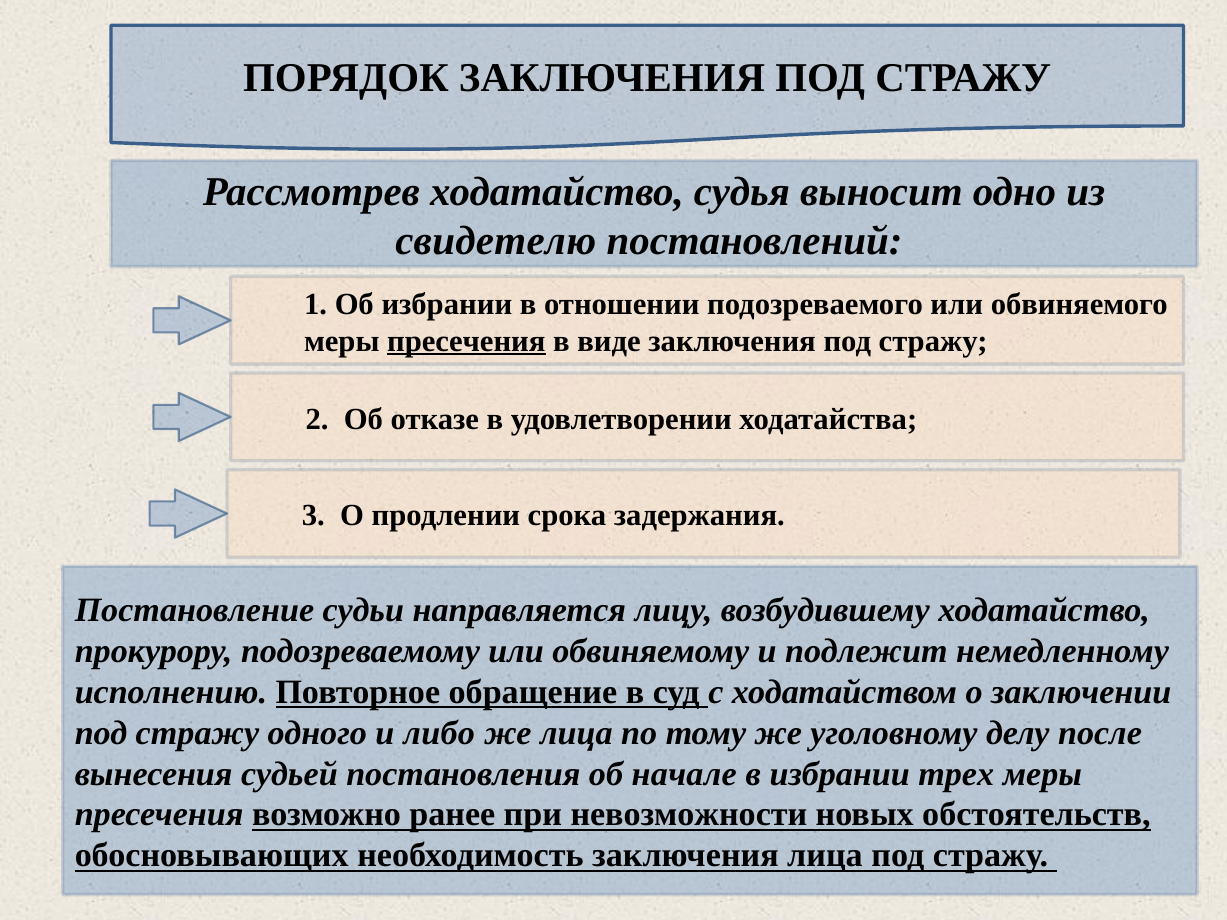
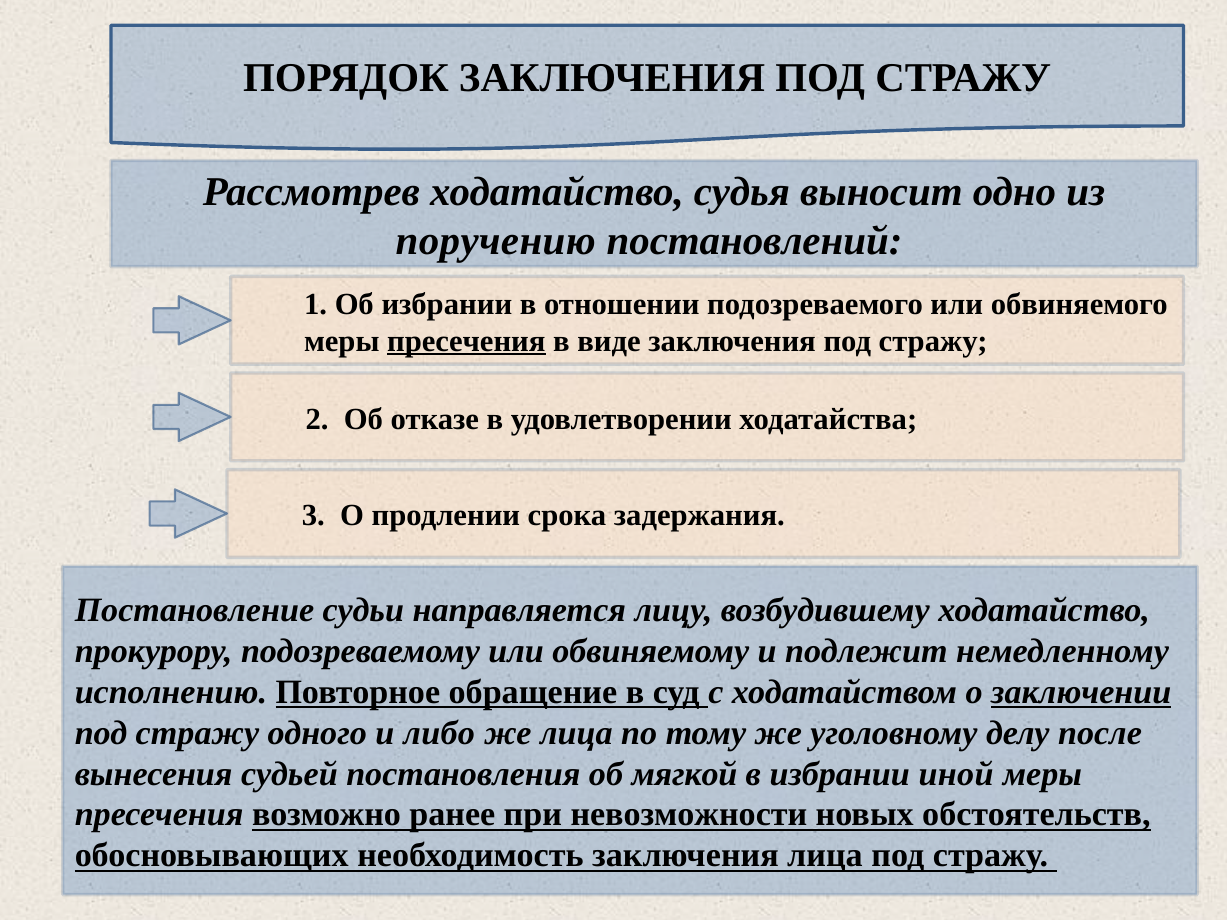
свидетелю: свидетелю -> поручению (496, 241)
заключении underline: none -> present (1081, 692)
начале: начале -> мягкой (684, 774)
трех: трех -> иной (956, 774)
